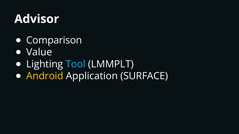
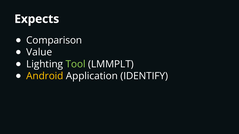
Advisor: Advisor -> Expects (37, 19)
Tool colour: light blue -> light green (76, 64)
SURFACE: SURFACE -> IDENTIFY (144, 76)
